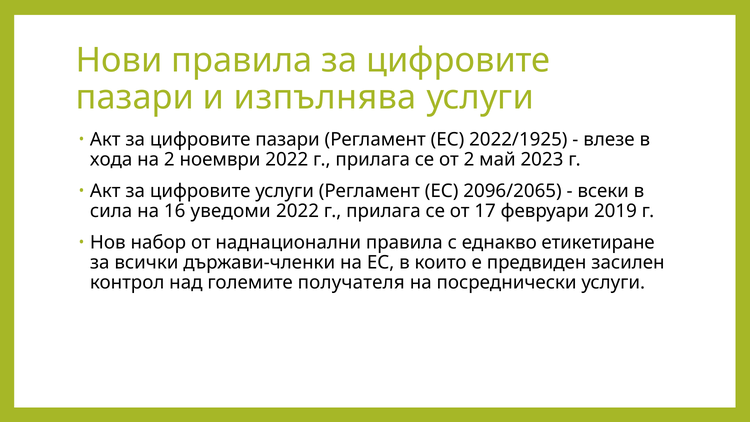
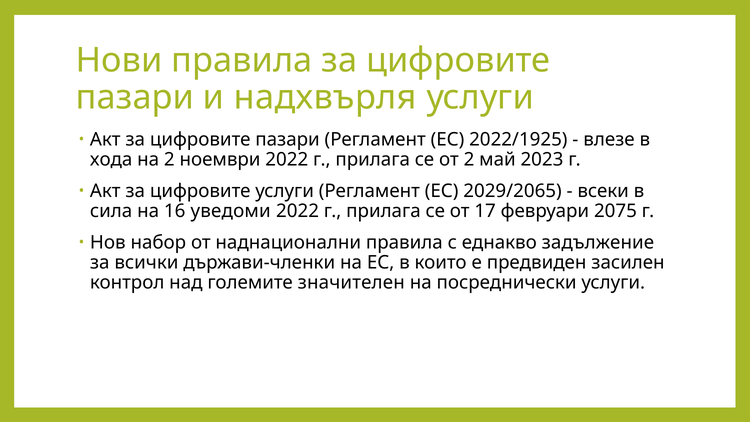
изпълнява: изпълнява -> надхвърля (325, 98)
2096/2065: 2096/2065 -> 2029/2065 (513, 191)
2019: 2019 -> 2075 (615, 211)
етикетиране: етикетиране -> задължение (598, 242)
получателя: получателя -> значителен (351, 283)
